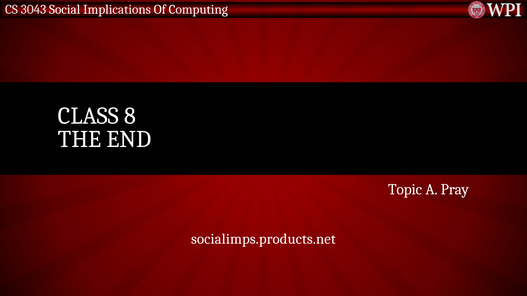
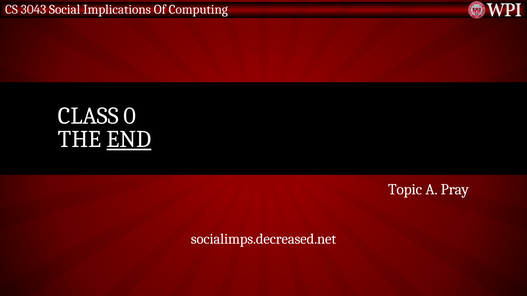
8: 8 -> 0 (130, 116)
END underline: none -> present (129, 139)
socialimps.products.net: socialimps.products.net -> socialimps.decreased.net (264, 239)
